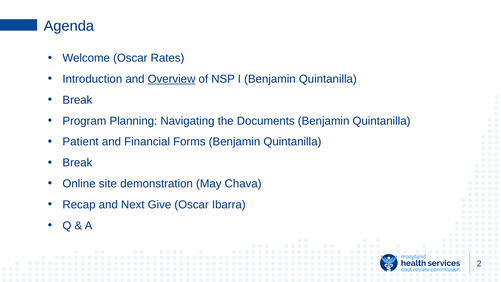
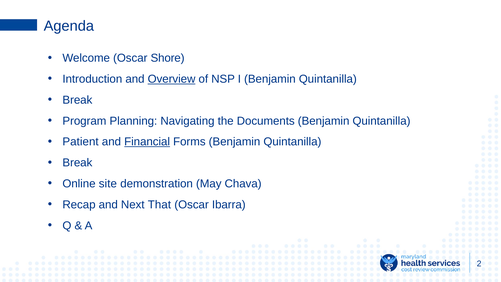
Rates: Rates -> Shore (168, 58)
Financial underline: none -> present (147, 142)
Give: Give -> That (159, 204)
